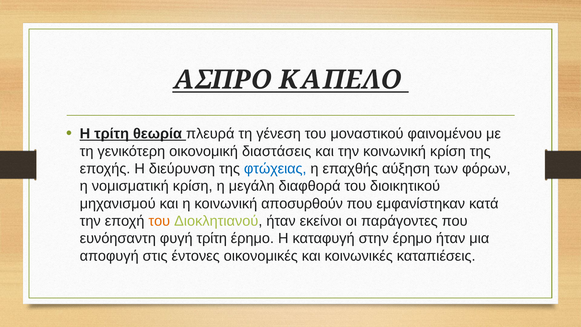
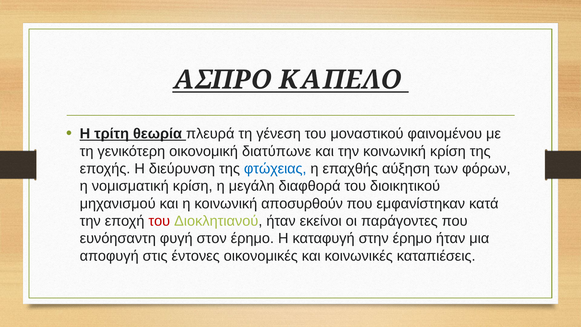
διαστάσεις: διαστάσεις -> διατύπωνε (277, 151)
του colour: orange -> red (159, 221)
φυγή τρίτη: τρίτη -> στον (212, 238)
